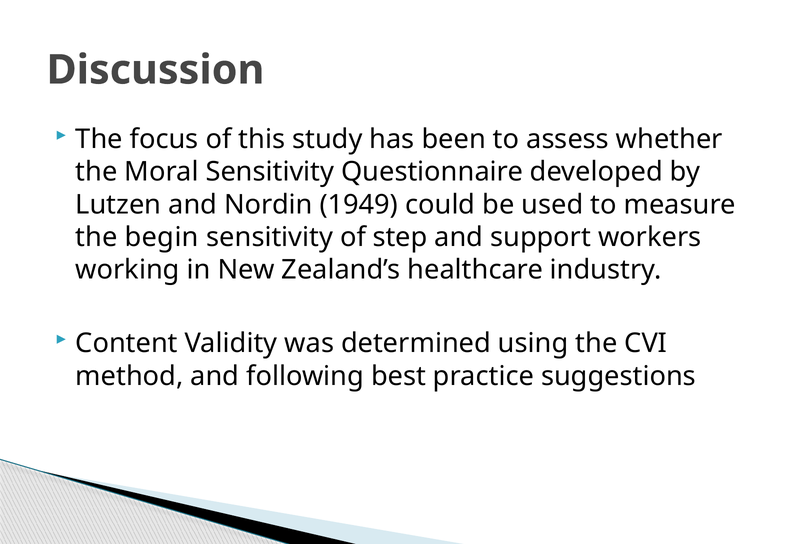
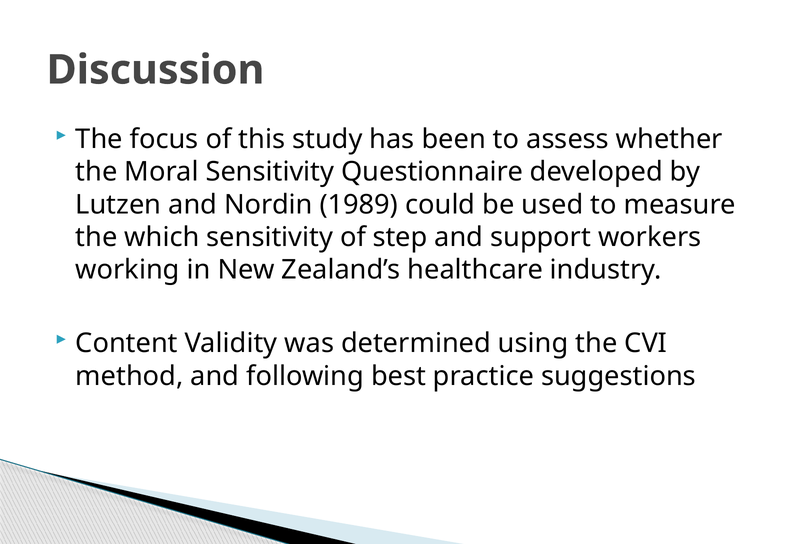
1949: 1949 -> 1989 (359, 205)
begin: begin -> which (162, 237)
